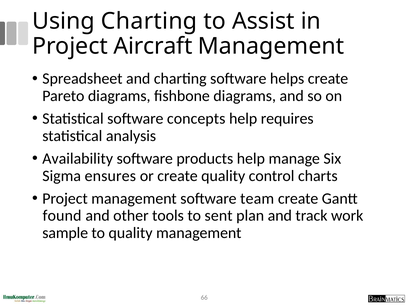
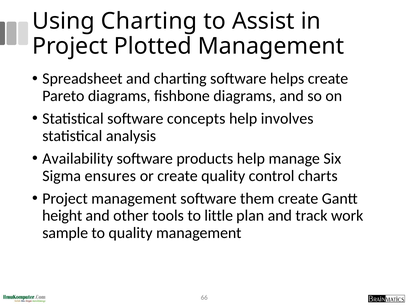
Aircraft: Aircraft -> Plotted (153, 46)
requires: requires -> involves (287, 119)
team: team -> them (257, 199)
found: found -> height (62, 216)
sent: sent -> little (219, 216)
